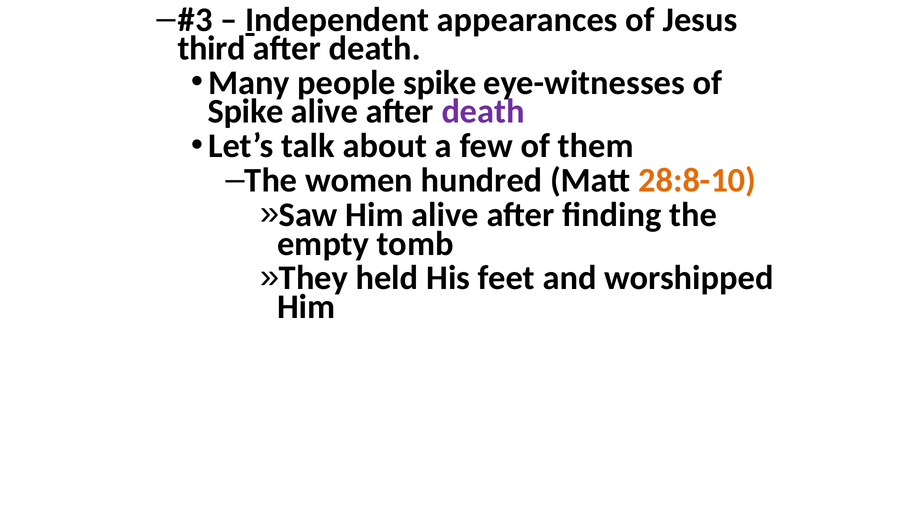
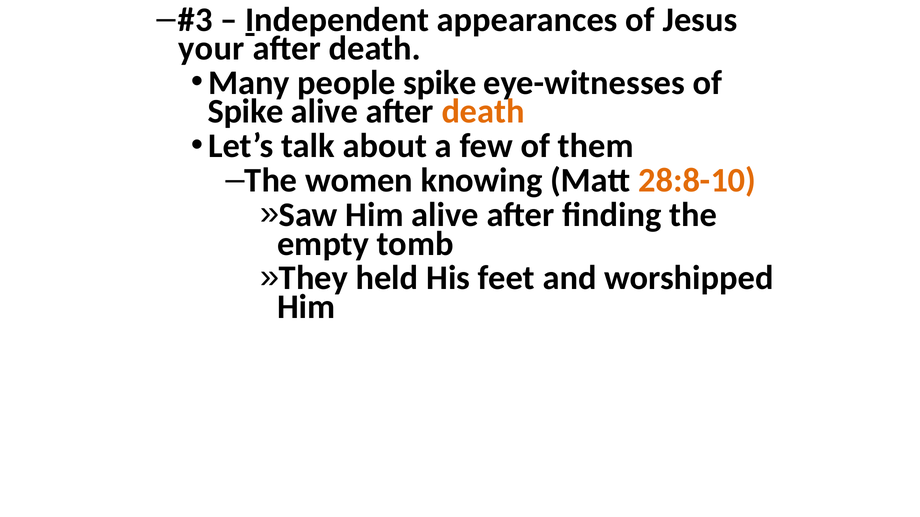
third: third -> your (211, 48)
death colour: purple -> orange (483, 112)
hundred: hundred -> knowing (482, 181)
